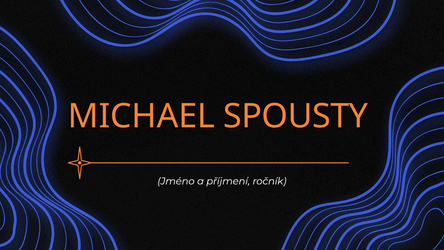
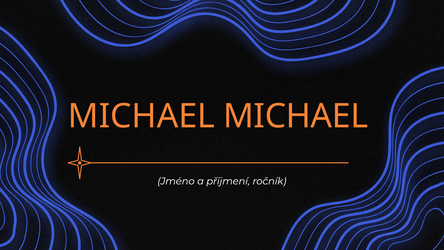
MICHAEL SPOUSTY: SPOUSTY -> MICHAEL (296, 116)
